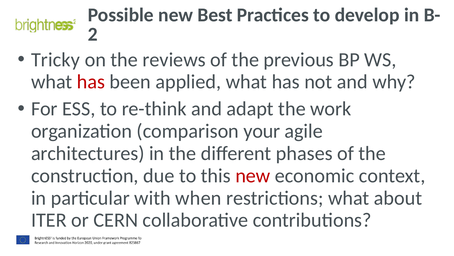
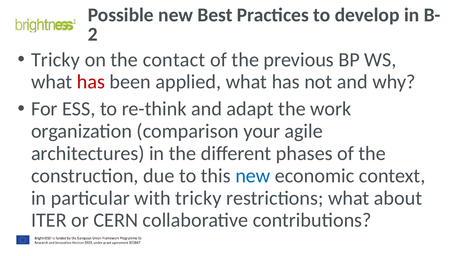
reviews: reviews -> contact (174, 60)
new colour: red -> blue (253, 175)
with when: when -> tricky (198, 198)
